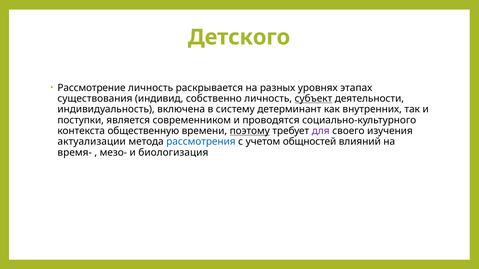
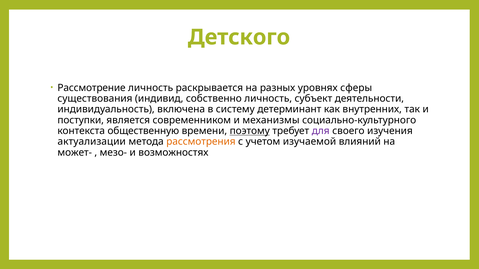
этапах: этапах -> сферы (356, 88)
субъект underline: present -> none (313, 99)
проводятся: проводятся -> механизмы (271, 120)
рассмотрения colour: blue -> orange (201, 142)
общностей: общностей -> изучаемой (309, 142)
время-: время- -> может- (75, 153)
биологизация: биологизация -> возможностях (173, 153)
